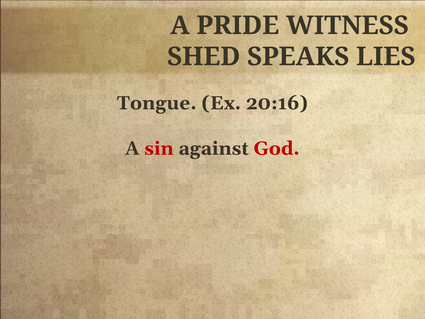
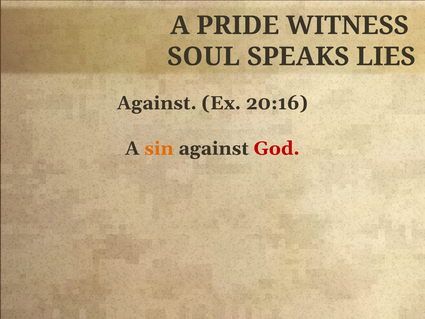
SHED: SHED -> SOUL (204, 57)
Tongue: Tongue -> Against (157, 103)
sin colour: red -> orange (159, 148)
